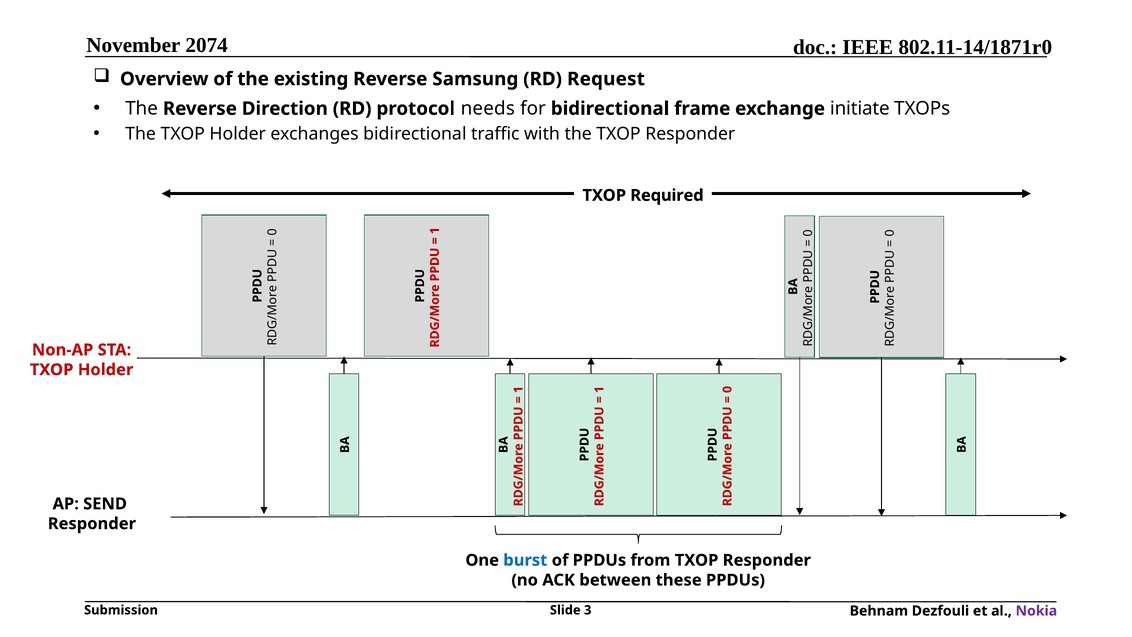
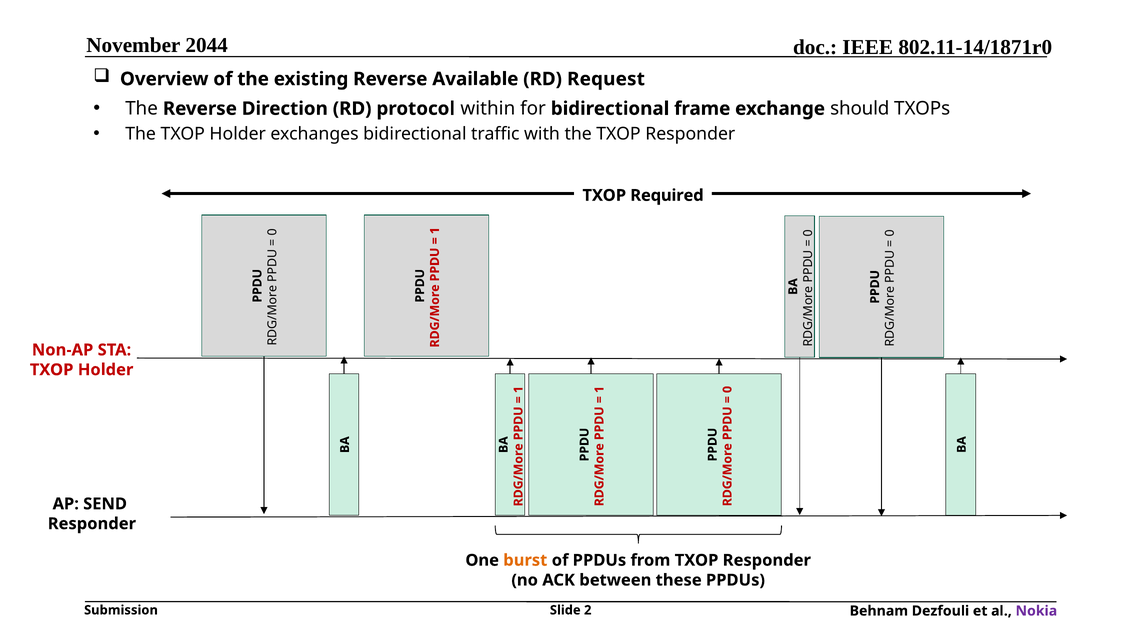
2074: 2074 -> 2044 (207, 45)
Samsung: Samsung -> Available (475, 79)
needs: needs -> within (488, 109)
initiate: initiate -> should (860, 109)
burst colour: blue -> orange (525, 560)
3: 3 -> 2 (588, 610)
